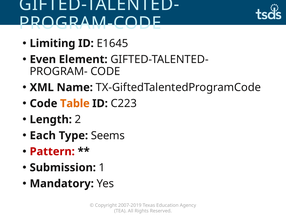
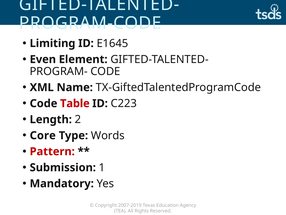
Table colour: orange -> red (75, 103)
Each: Each -> Core (43, 135)
Seems: Seems -> Words (108, 135)
